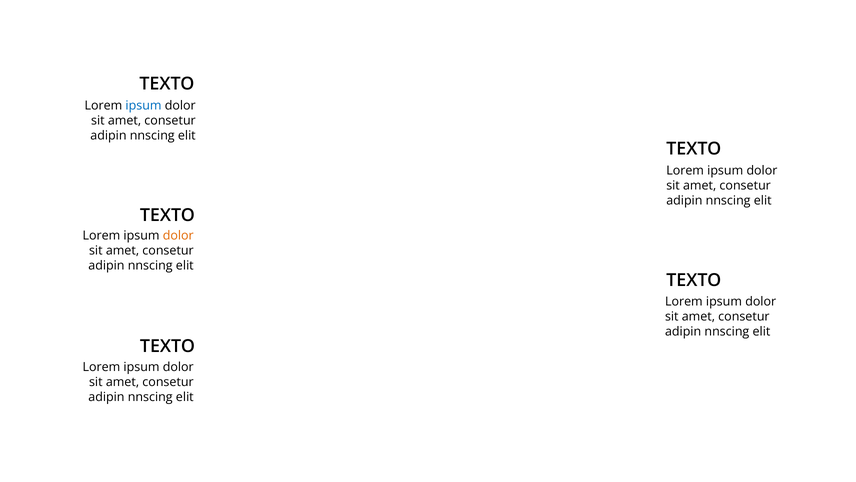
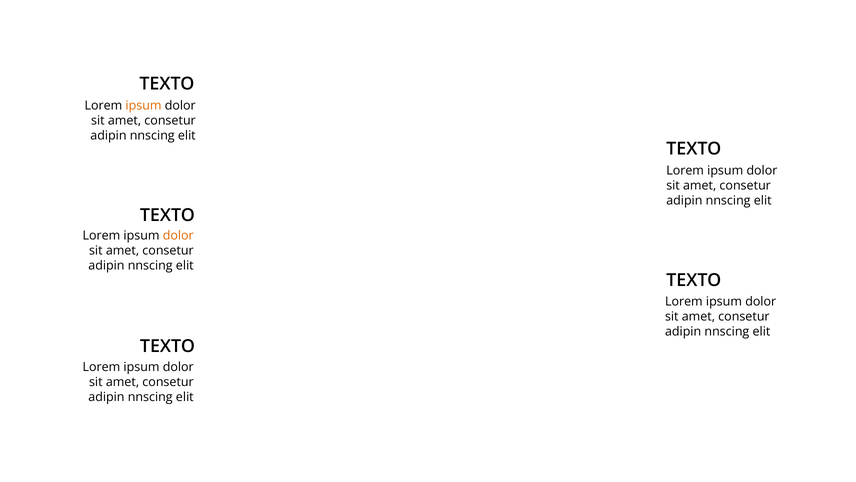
ipsum colour: blue -> orange (144, 106)
